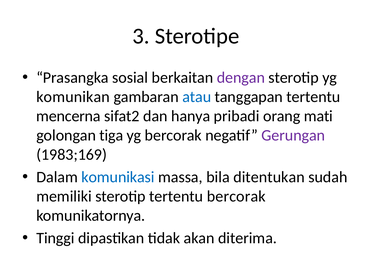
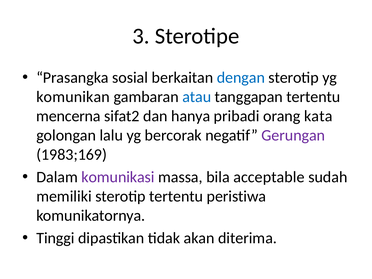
dengan colour: purple -> blue (241, 78)
mati: mati -> kata (318, 116)
tiga: tiga -> lalu (111, 135)
komunikasi colour: blue -> purple (118, 177)
ditentukan: ditentukan -> acceptable (269, 177)
tertentu bercorak: bercorak -> peristiwa (236, 196)
